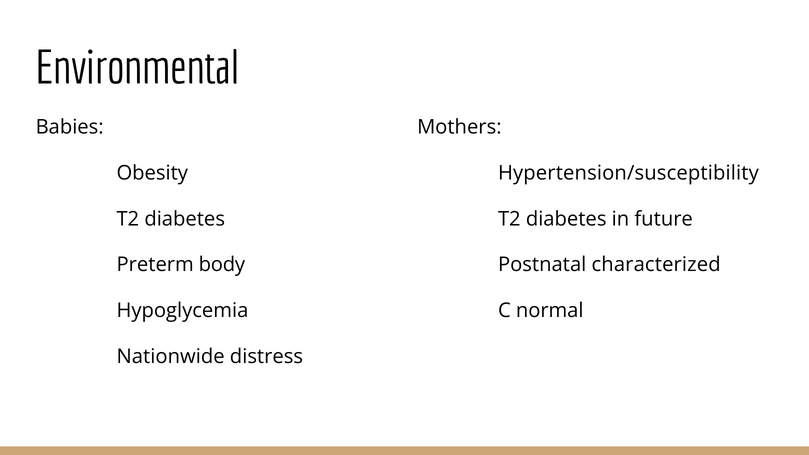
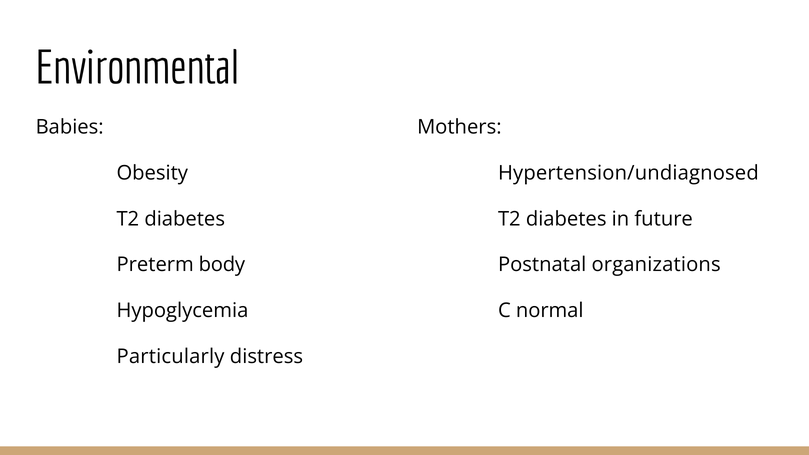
Hypertension/susceptibility: Hypertension/susceptibility -> Hypertension/undiagnosed (628, 173)
characterized: characterized -> organizations (656, 265)
Nationwide: Nationwide -> Particularly (171, 357)
